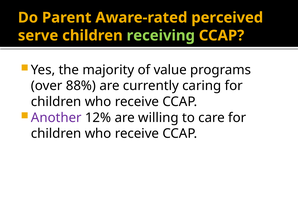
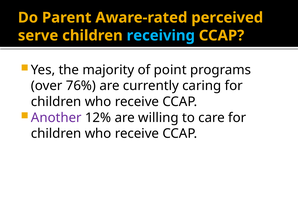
receiving colour: light green -> light blue (161, 35)
value: value -> point (170, 70)
88%: 88% -> 76% (81, 86)
